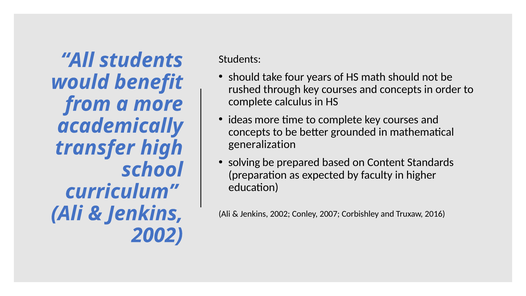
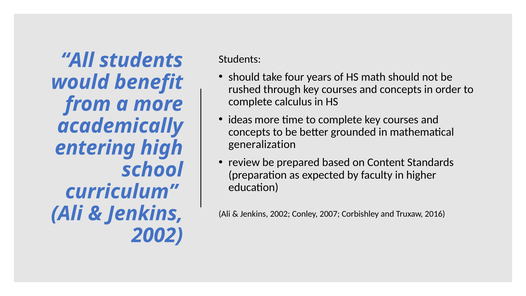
transfer: transfer -> entering (95, 148)
solving: solving -> review (244, 162)
